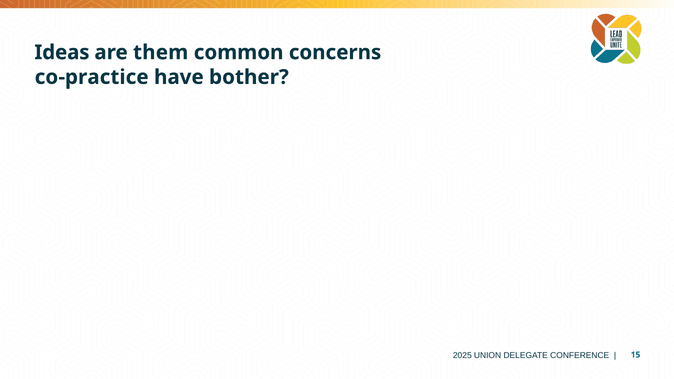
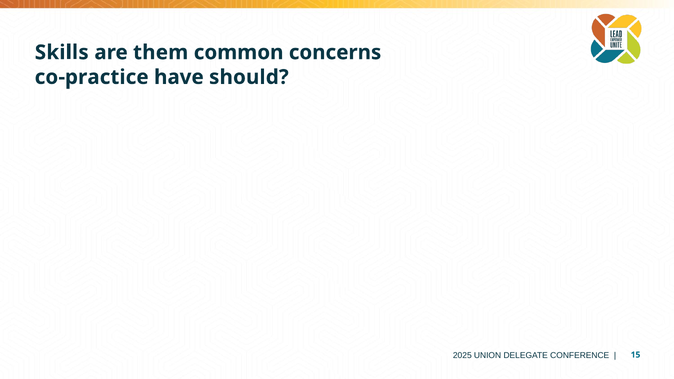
Ideas: Ideas -> Skills (62, 52)
bother: bother -> should (249, 77)
